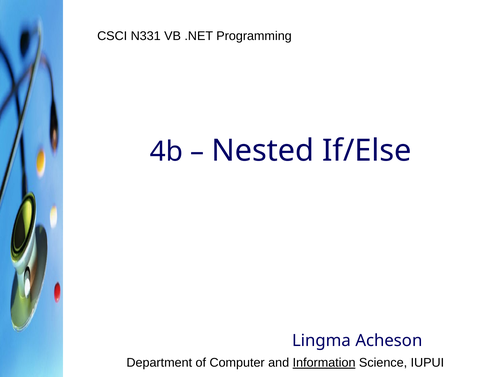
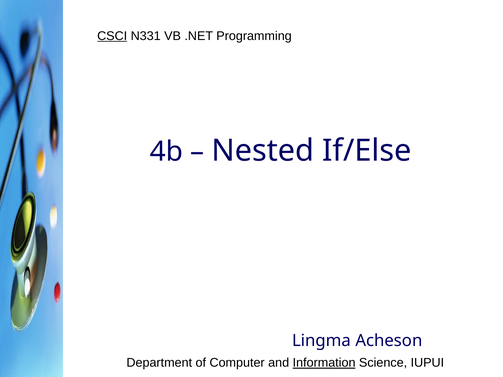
CSCI underline: none -> present (112, 36)
